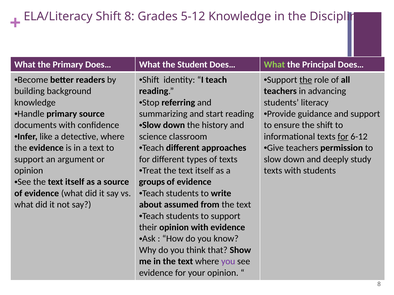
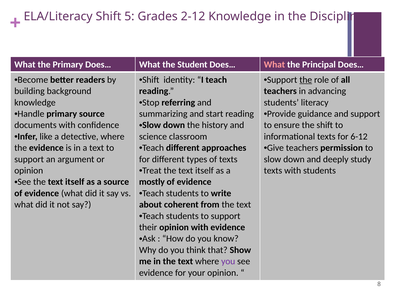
Shift 8: 8 -> 5 (129, 16)
5-12: 5-12 -> 2-12 (193, 16)
What colour: light green -> pink (274, 65)
for underline: present -> none (343, 137)
groups: groups -> mostly (152, 182)
assumed: assumed -> coherent (181, 205)
